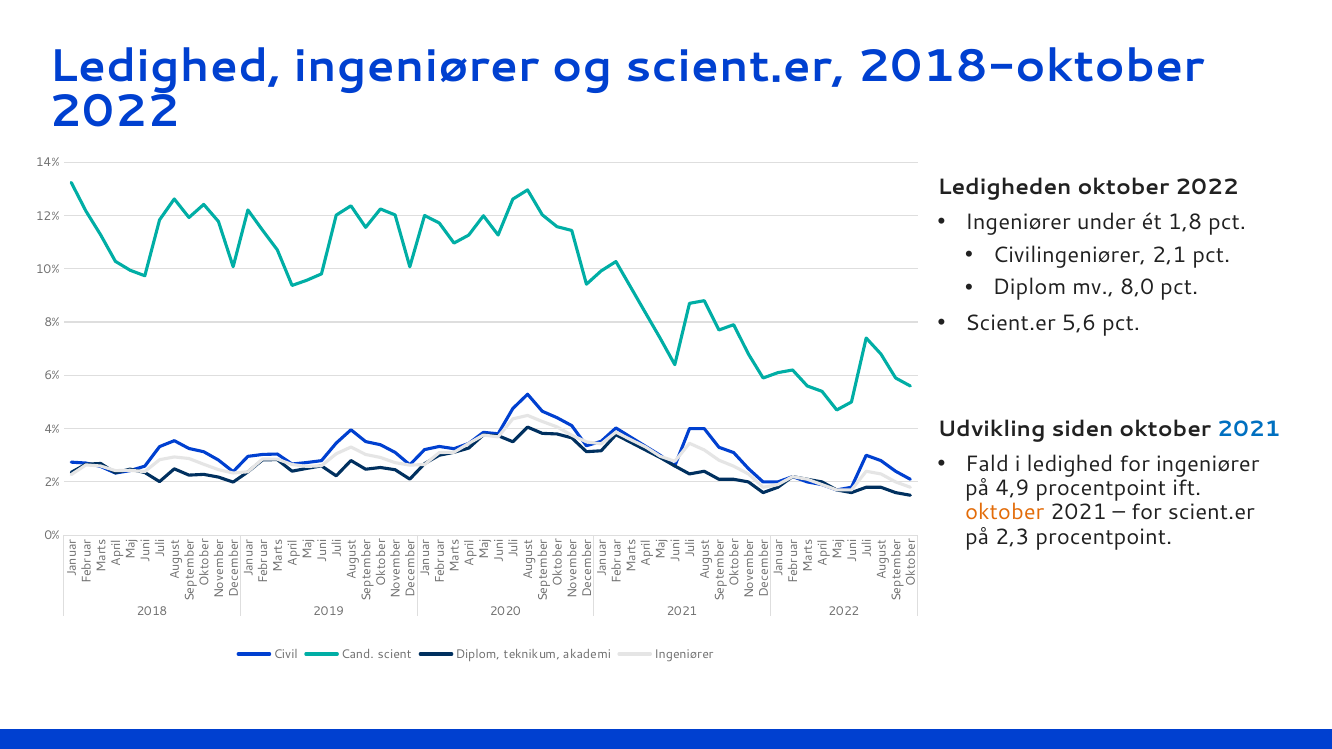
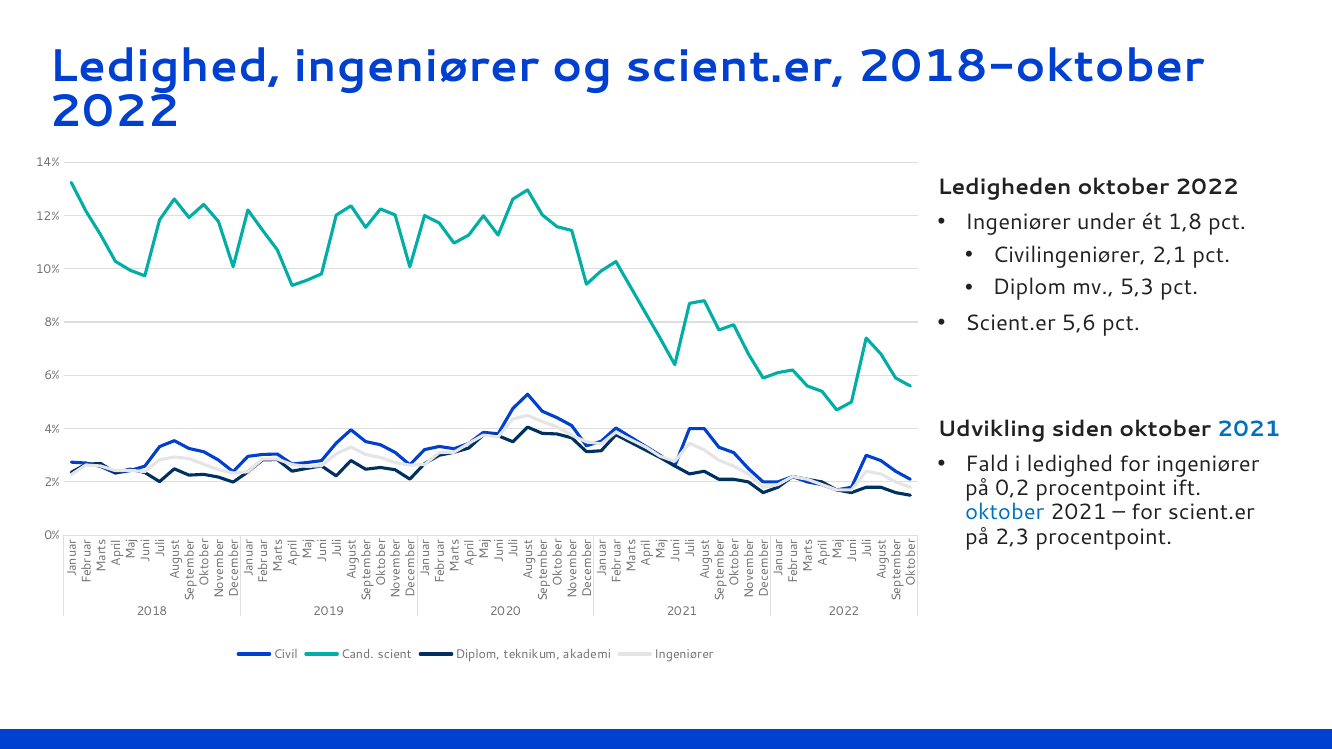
8,0: 8,0 -> 5,3 (1137, 288)
4,9: 4,9 -> 0,2 (1012, 489)
oktober colour: orange -> blue (1005, 513)
